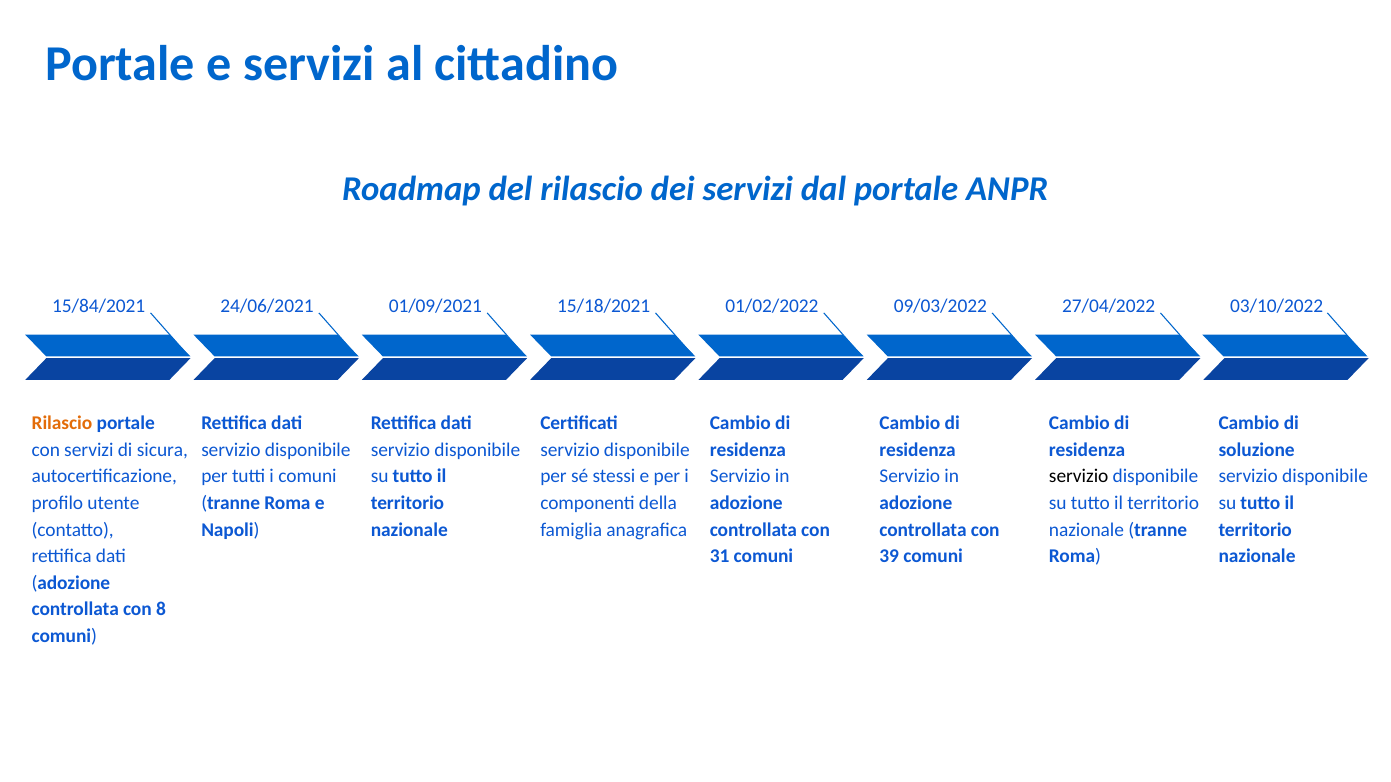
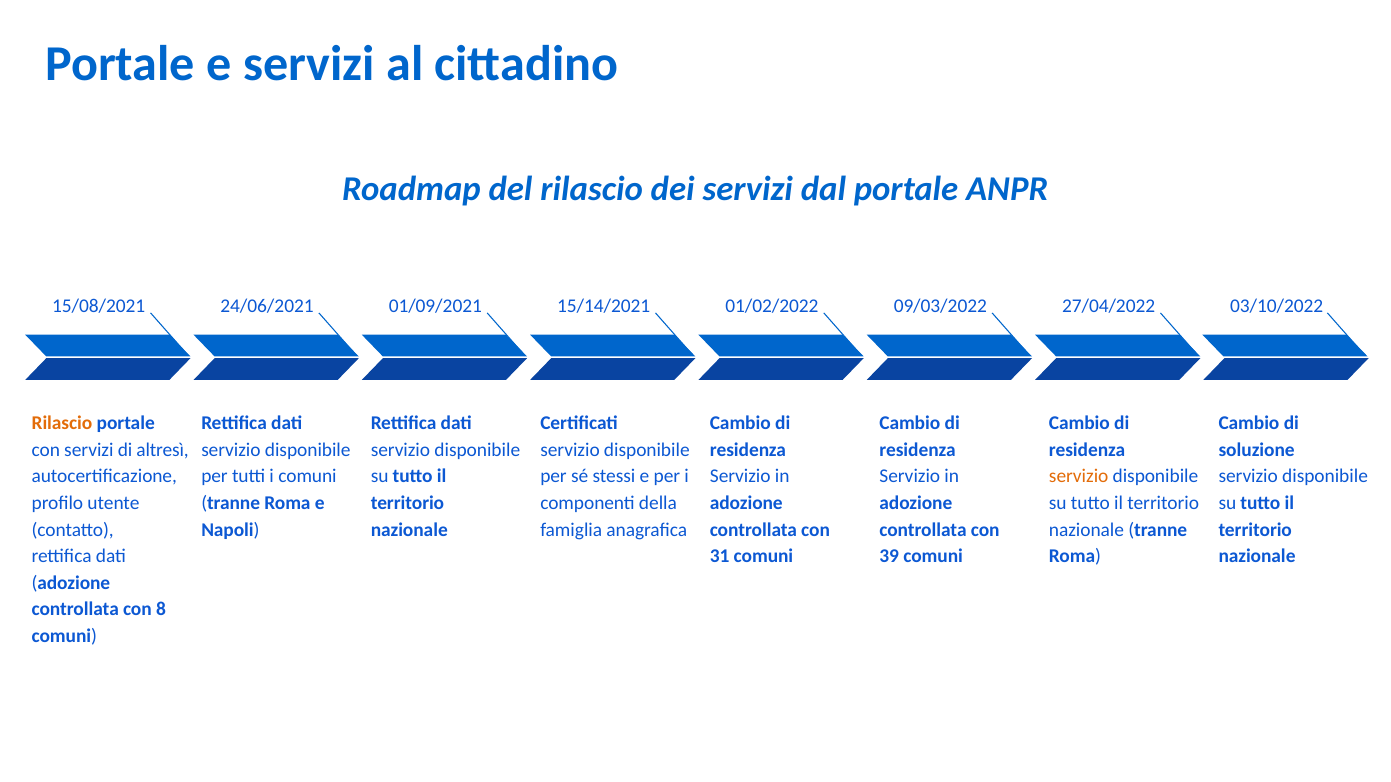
15/84/2021: 15/84/2021 -> 15/08/2021 (99, 306)
15/18/2021: 15/18/2021 -> 15/14/2021 (604, 306)
sicura: sicura -> altresì (163, 450)
servizio colour: black -> orange (1079, 477)
